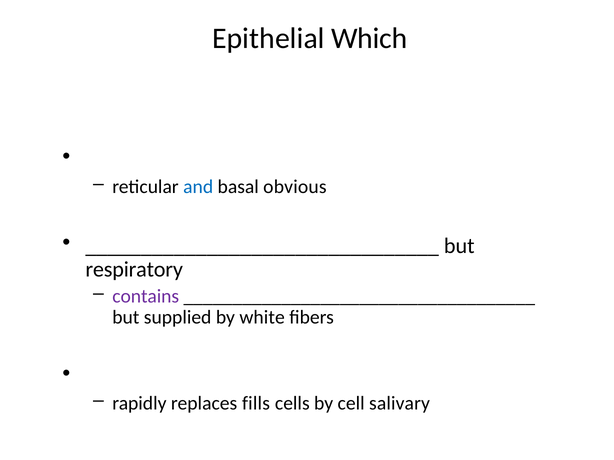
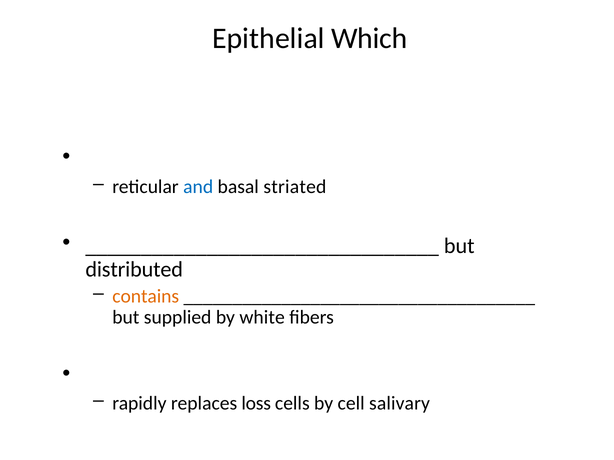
obvious: obvious -> striated (295, 187)
respiratory: respiratory -> distributed (134, 270)
contains colour: purple -> orange (146, 296)
fills: fills -> loss (256, 403)
